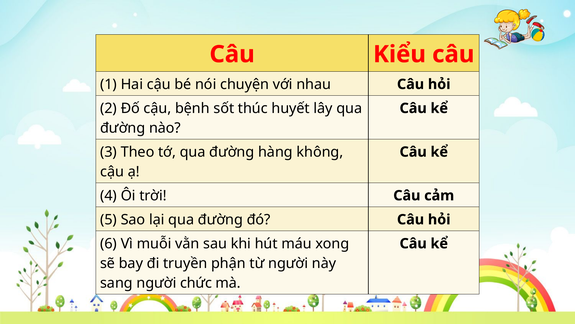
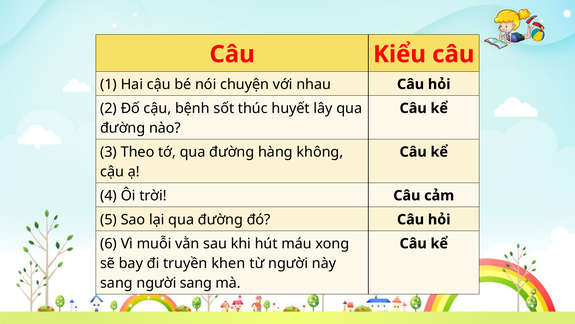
phận: phận -> khen (228, 263)
người chức: chức -> sang (196, 282)
